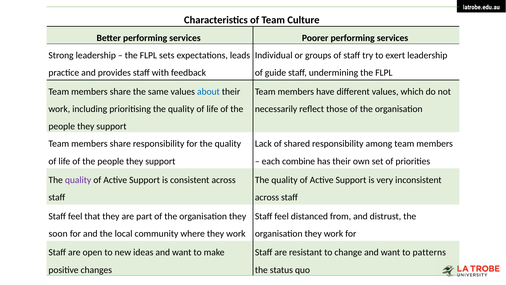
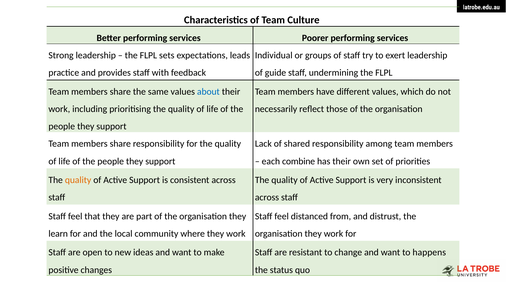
quality colour: purple -> orange (78, 180)
soon: soon -> learn (58, 233)
patterns: patterns -> happens (429, 252)
